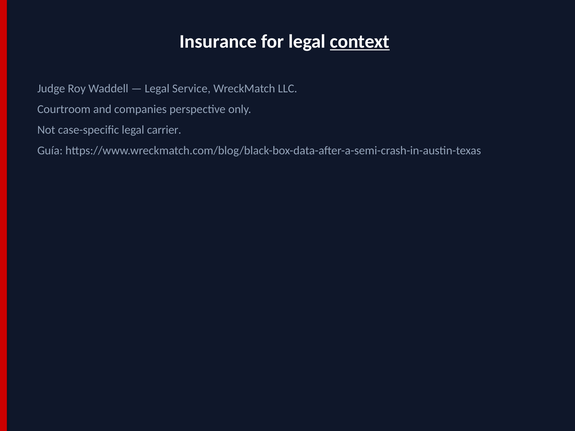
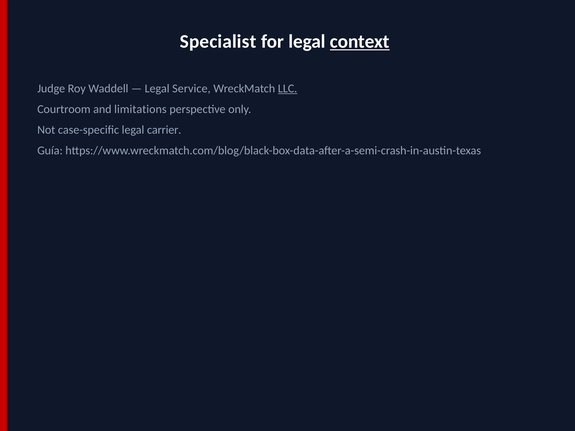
Insurance: Insurance -> Specialist (218, 42)
LLC underline: none -> present (288, 88)
companies: companies -> limitations (140, 109)
